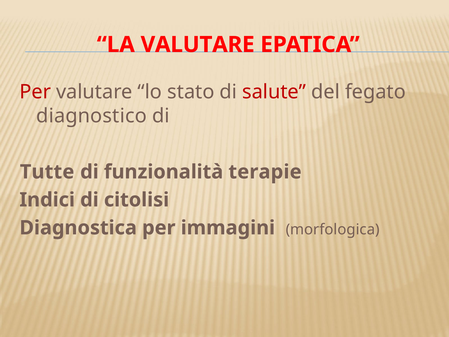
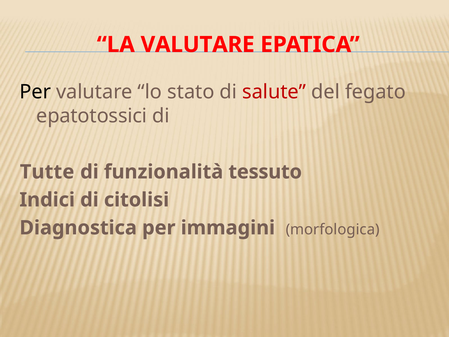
Per colour: red -> black (35, 92)
diagnostico: diagnostico -> epatotossici (92, 116)
terapie: terapie -> tessuto (265, 172)
